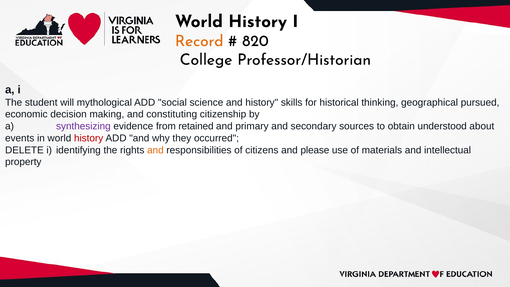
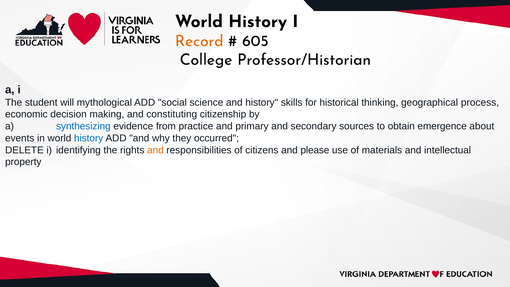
820: 820 -> 605 (255, 41)
pursued: pursued -> process (480, 102)
synthesizing colour: purple -> blue (83, 126)
retained: retained -> practice (196, 126)
understood: understood -> emergence (442, 126)
history colour: red -> blue (89, 138)
